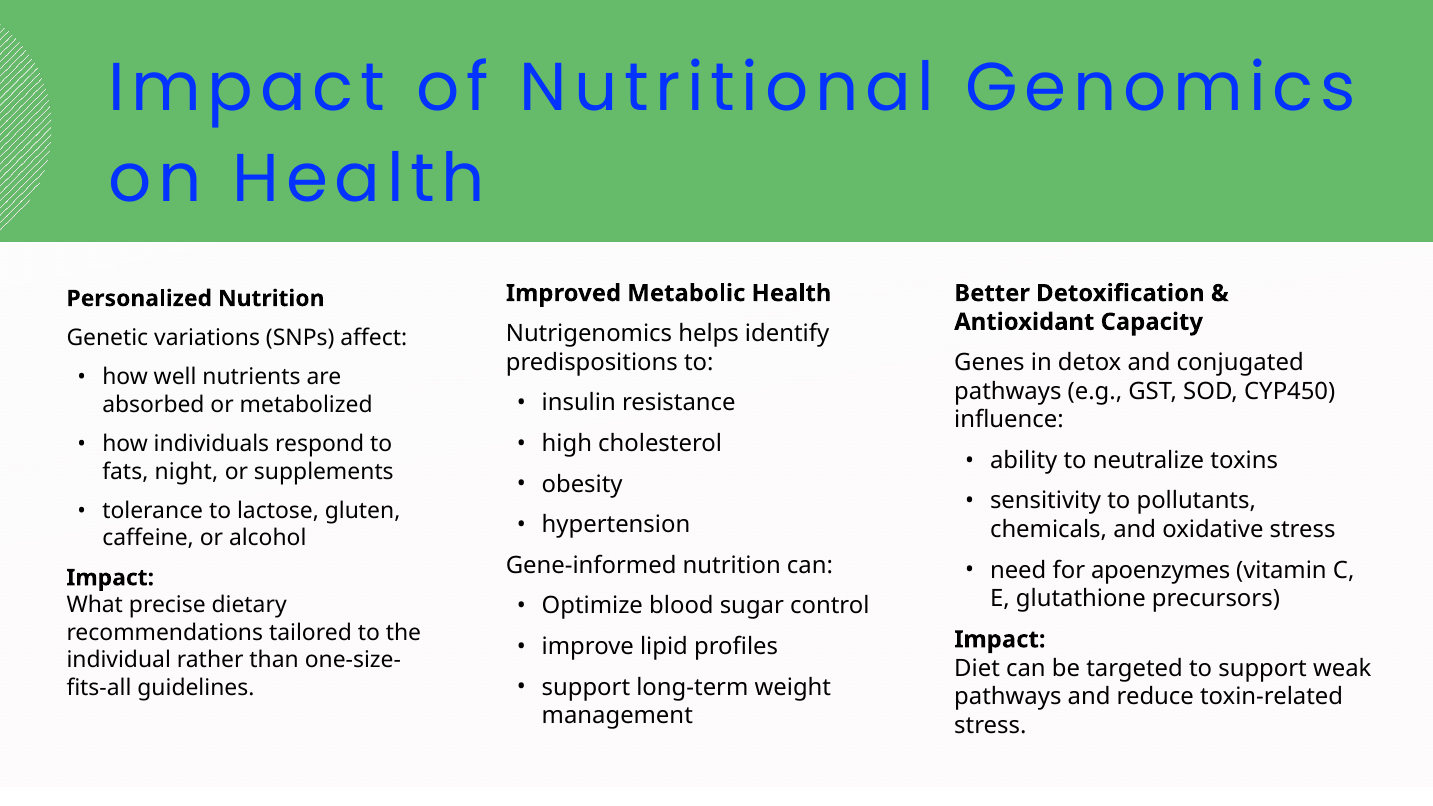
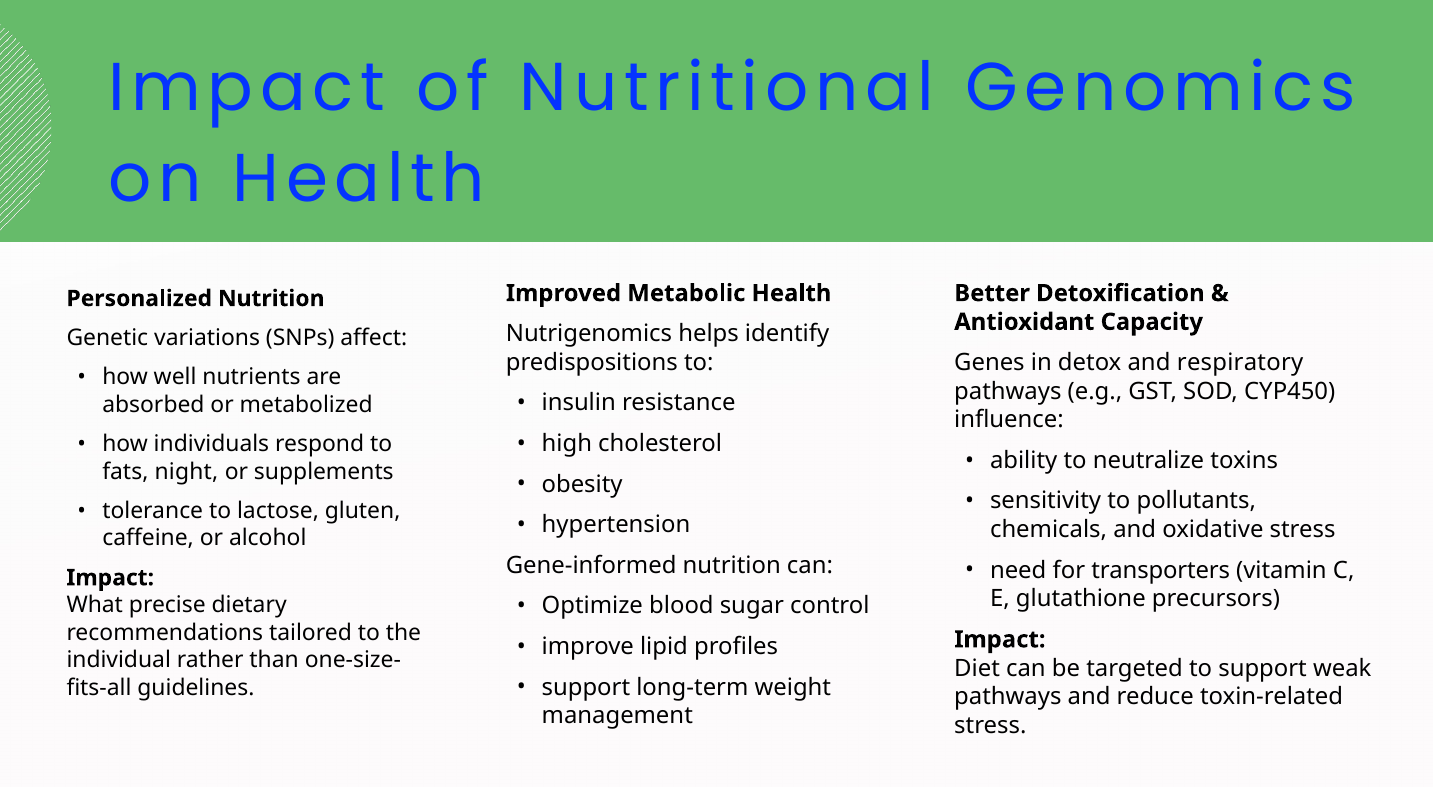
conjugated: conjugated -> respiratory (1240, 363)
apoenzymes: apoenzymes -> transporters (1161, 570)
